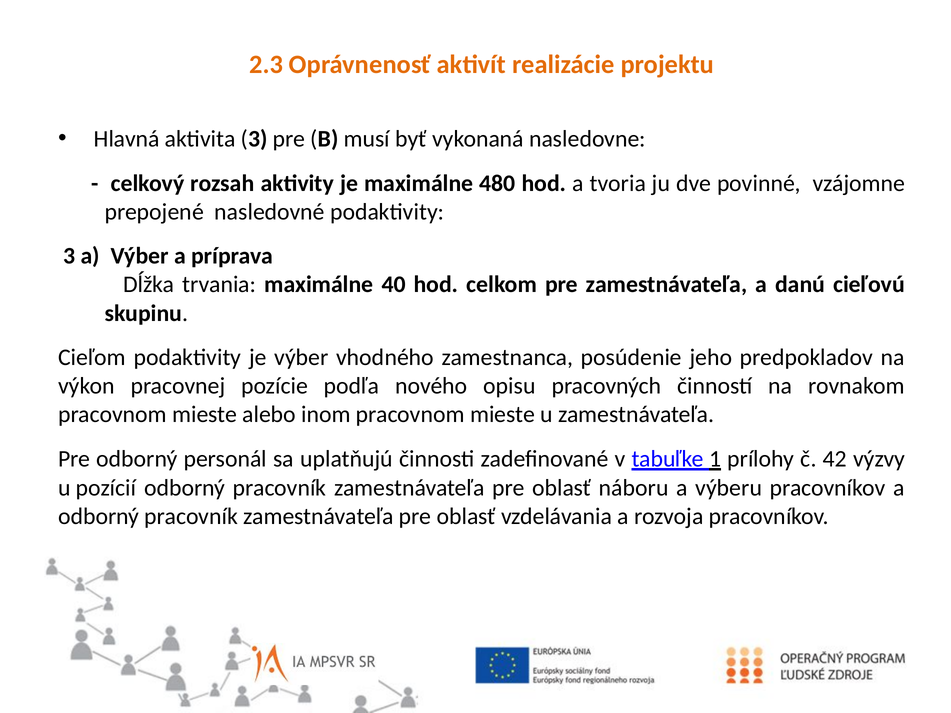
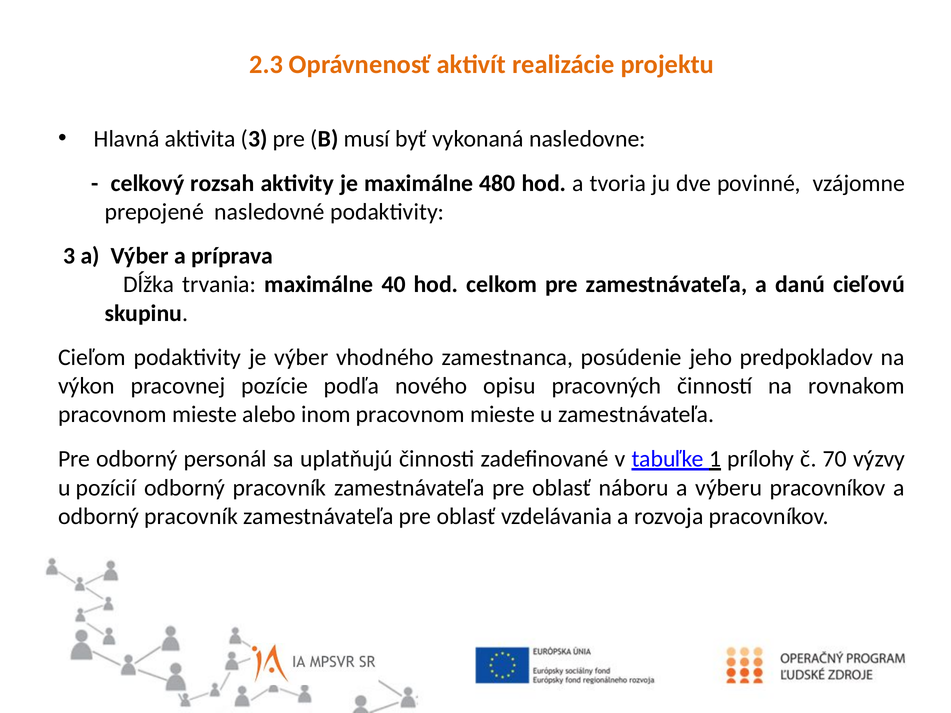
42: 42 -> 70 (835, 459)
